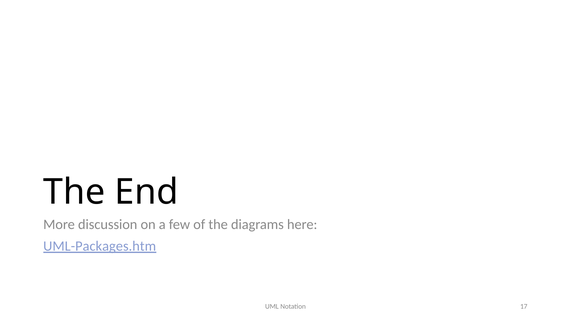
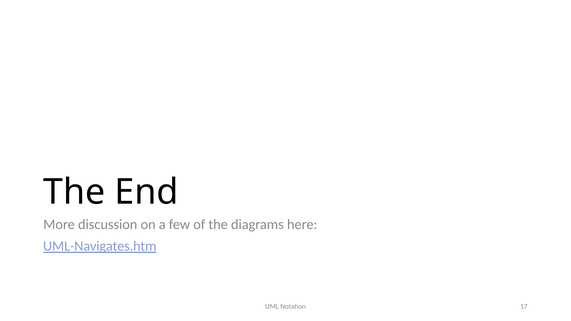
UML-Packages.htm: UML-Packages.htm -> UML-Navigates.htm (100, 246)
